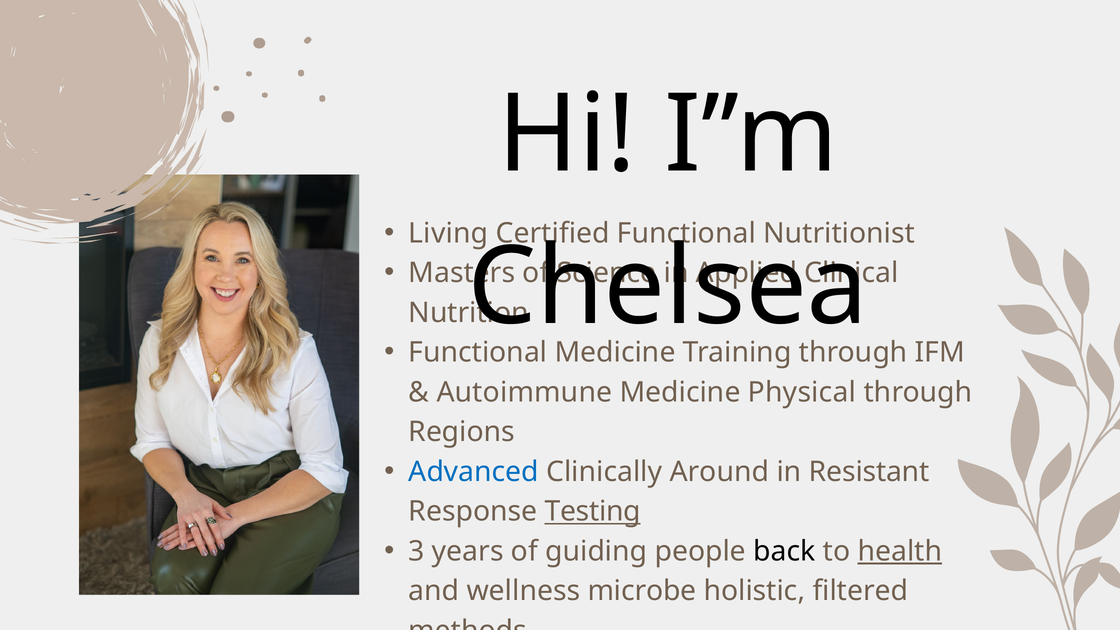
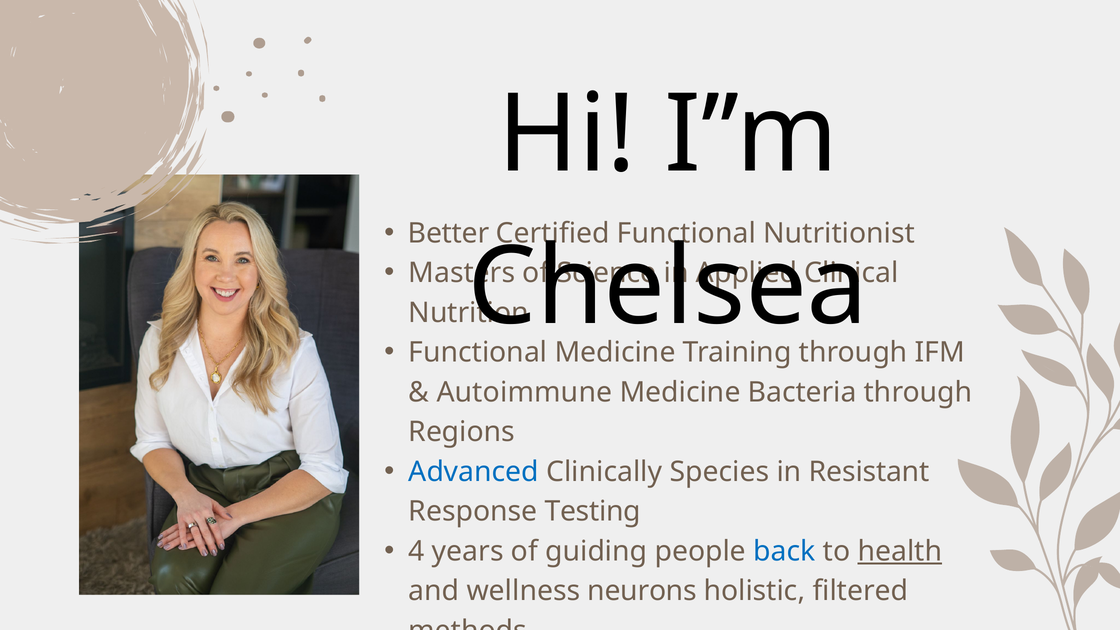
Living: Living -> Better (449, 233)
Physical: Physical -> Bacteria (802, 392)
Around: Around -> Species (719, 472)
Testing underline: present -> none (593, 512)
3: 3 -> 4 (417, 551)
back colour: black -> blue (784, 551)
microbe: microbe -> neurons (642, 591)
